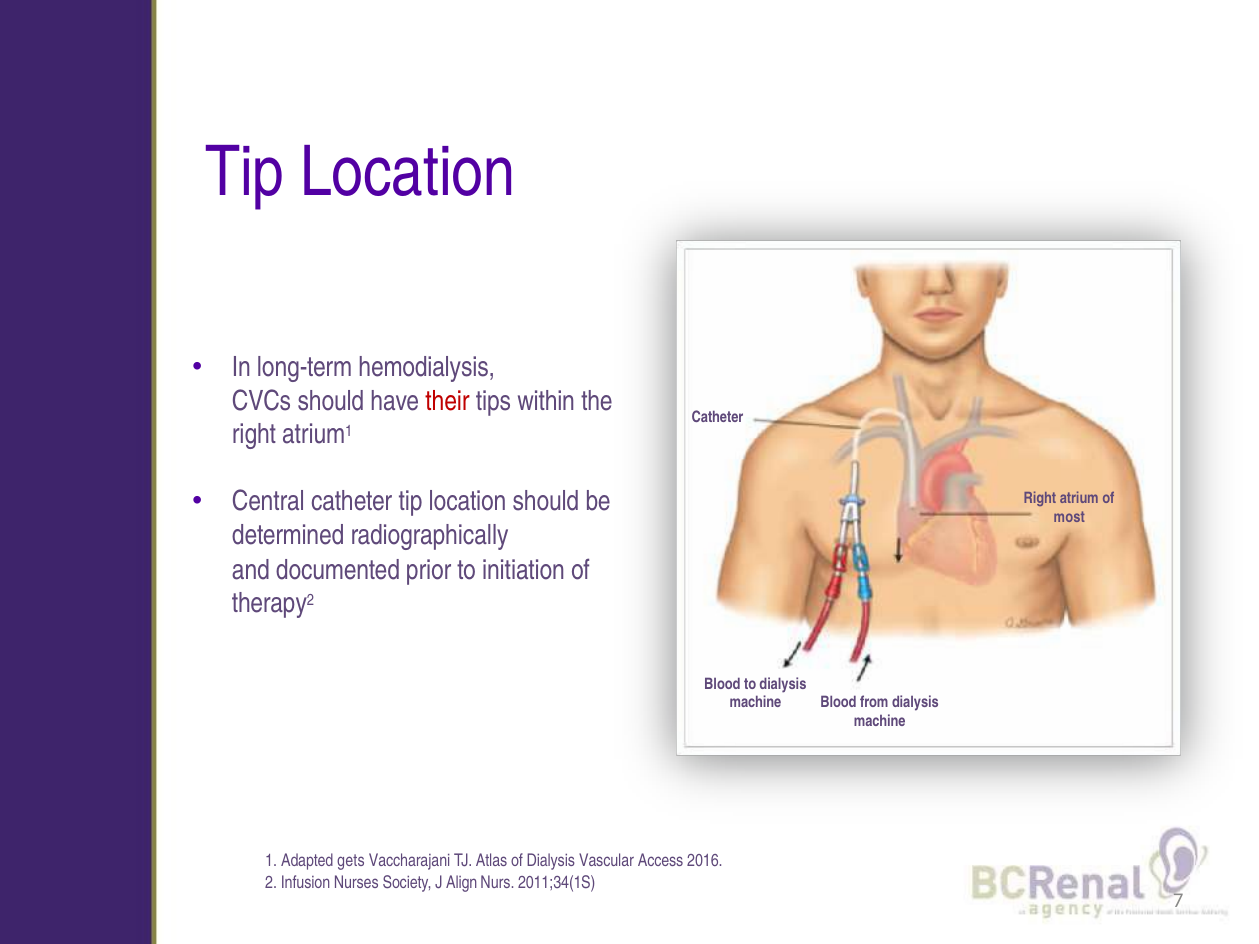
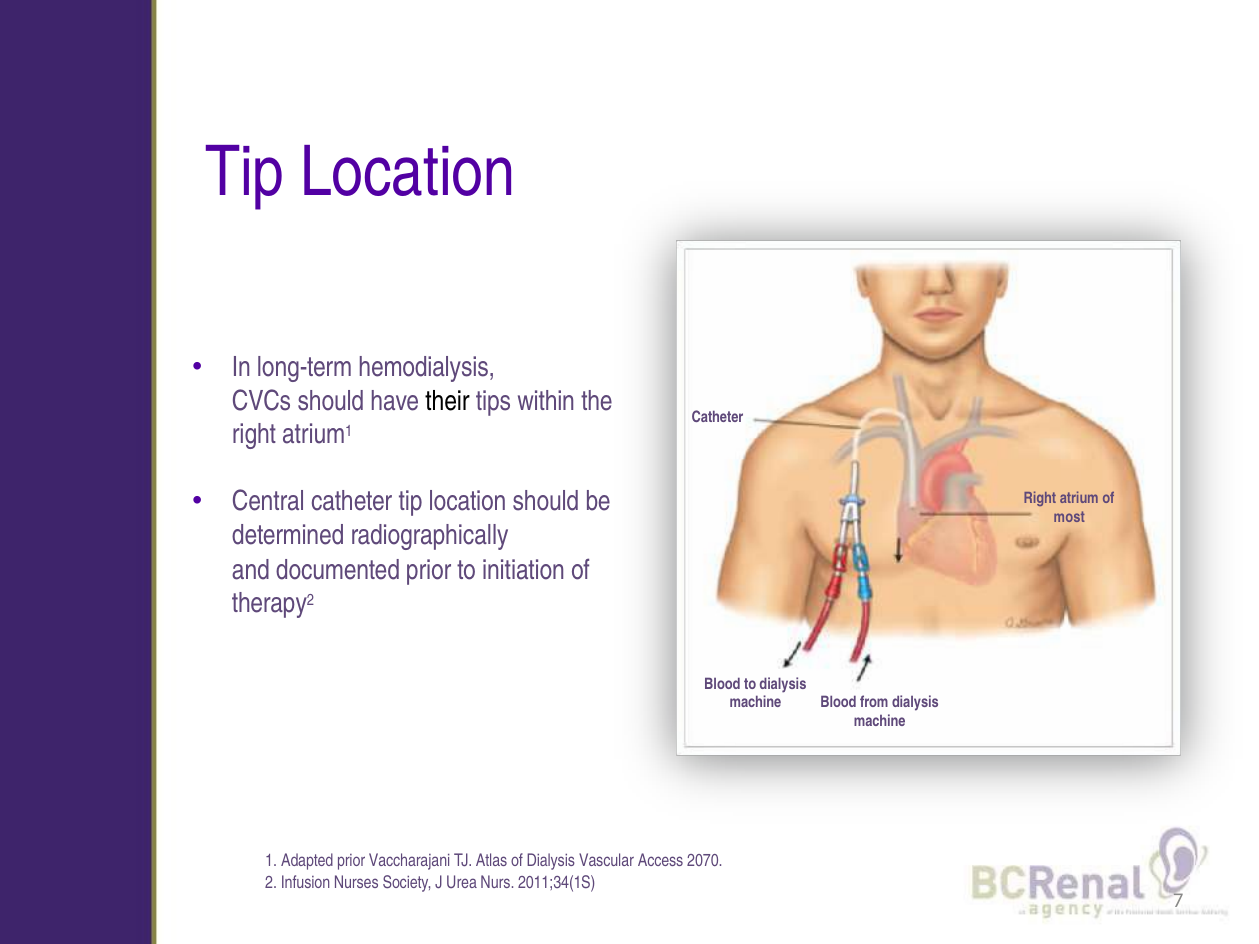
their colour: red -> black (447, 401)
gets: gets -> prior (351, 861)
2016: 2016 -> 2070 (705, 861)
Align: Align -> Urea (462, 882)
